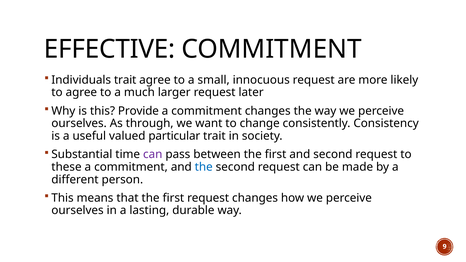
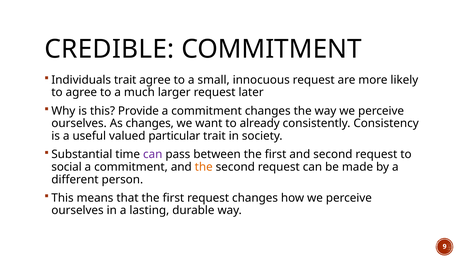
EFFECTIVE: EFFECTIVE -> CREDIBLE (109, 49)
As through: through -> changes (150, 123)
change: change -> already (260, 123)
these: these -> social (67, 167)
the colour: blue -> orange (204, 167)
